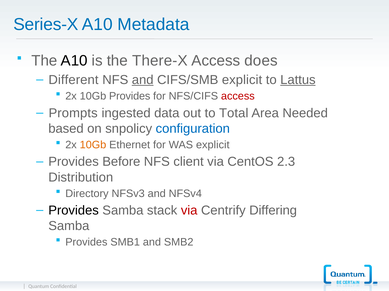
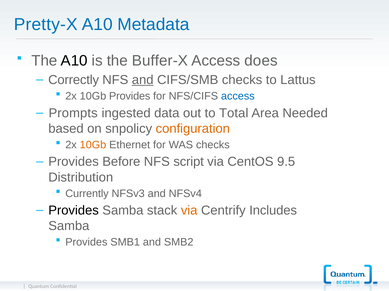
Series-X: Series-X -> Pretty-X (46, 25)
There-X: There-X -> Buffer-X (160, 61)
Different: Different -> Correctly (74, 80)
CIFS/SMB explicit: explicit -> checks (242, 80)
Lattus underline: present -> none (298, 80)
access colour: red -> blue (238, 96)
configuration colour: blue -> orange (193, 129)
WAS explicit: explicit -> checks (213, 145)
client: client -> script (189, 162)
2.3: 2.3 -> 9.5 (286, 162)
Directory: Directory -> Currently (87, 194)
via colour: red -> orange (189, 211)
Differing: Differing -> Includes (273, 211)
